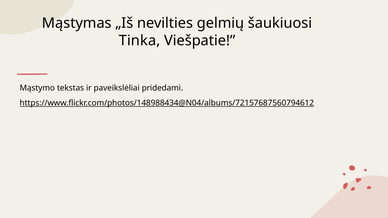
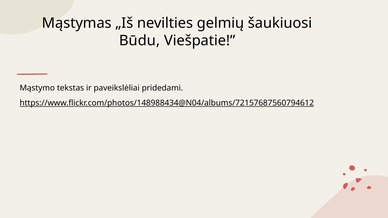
Tinka: Tinka -> Būdu (140, 41)
